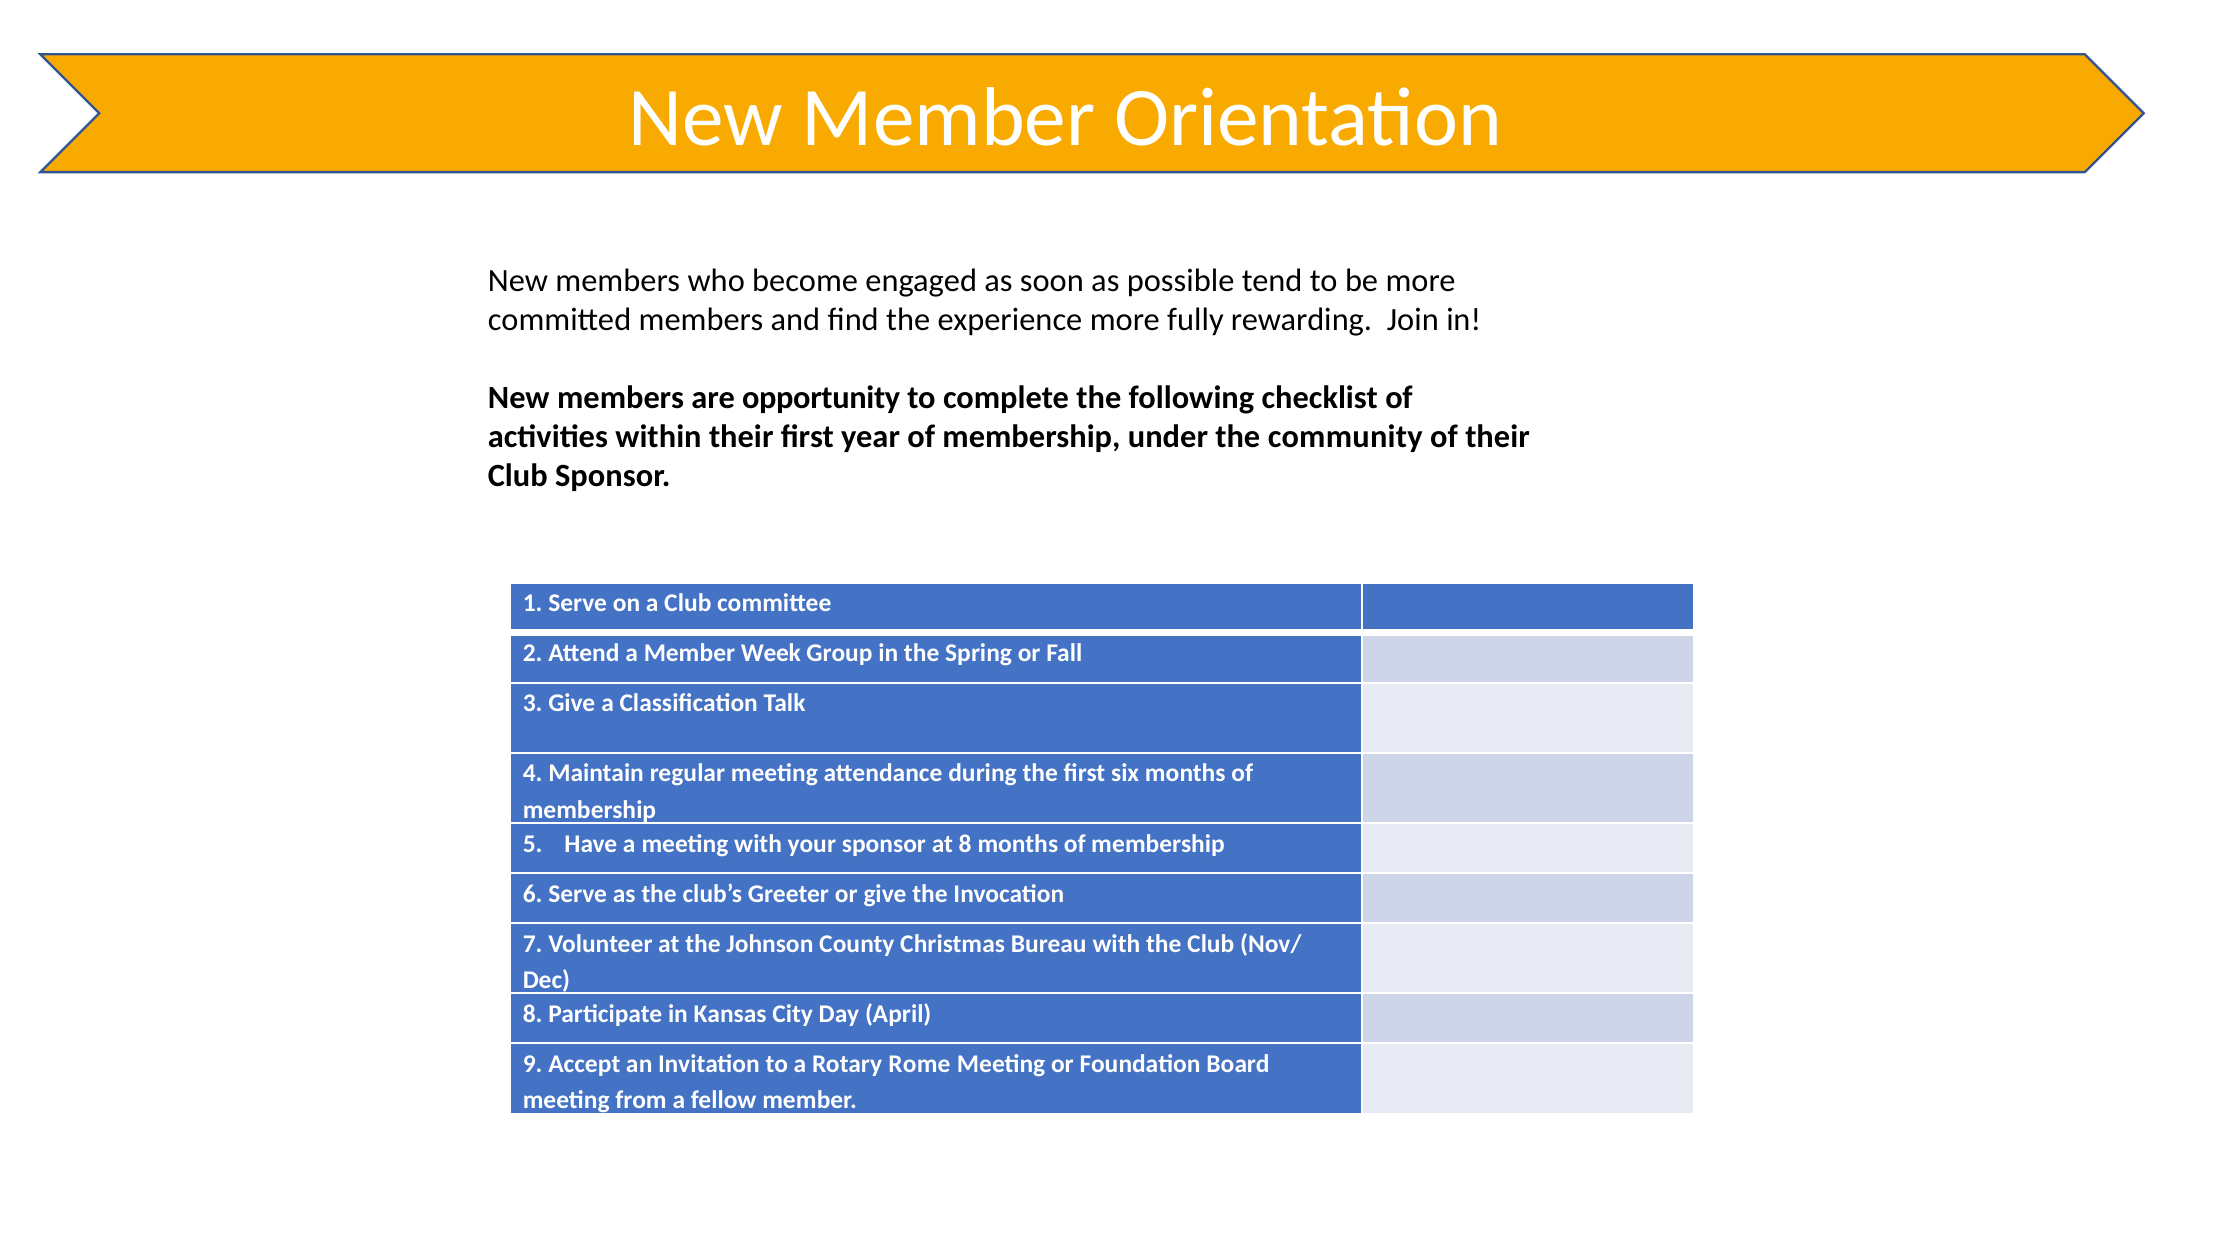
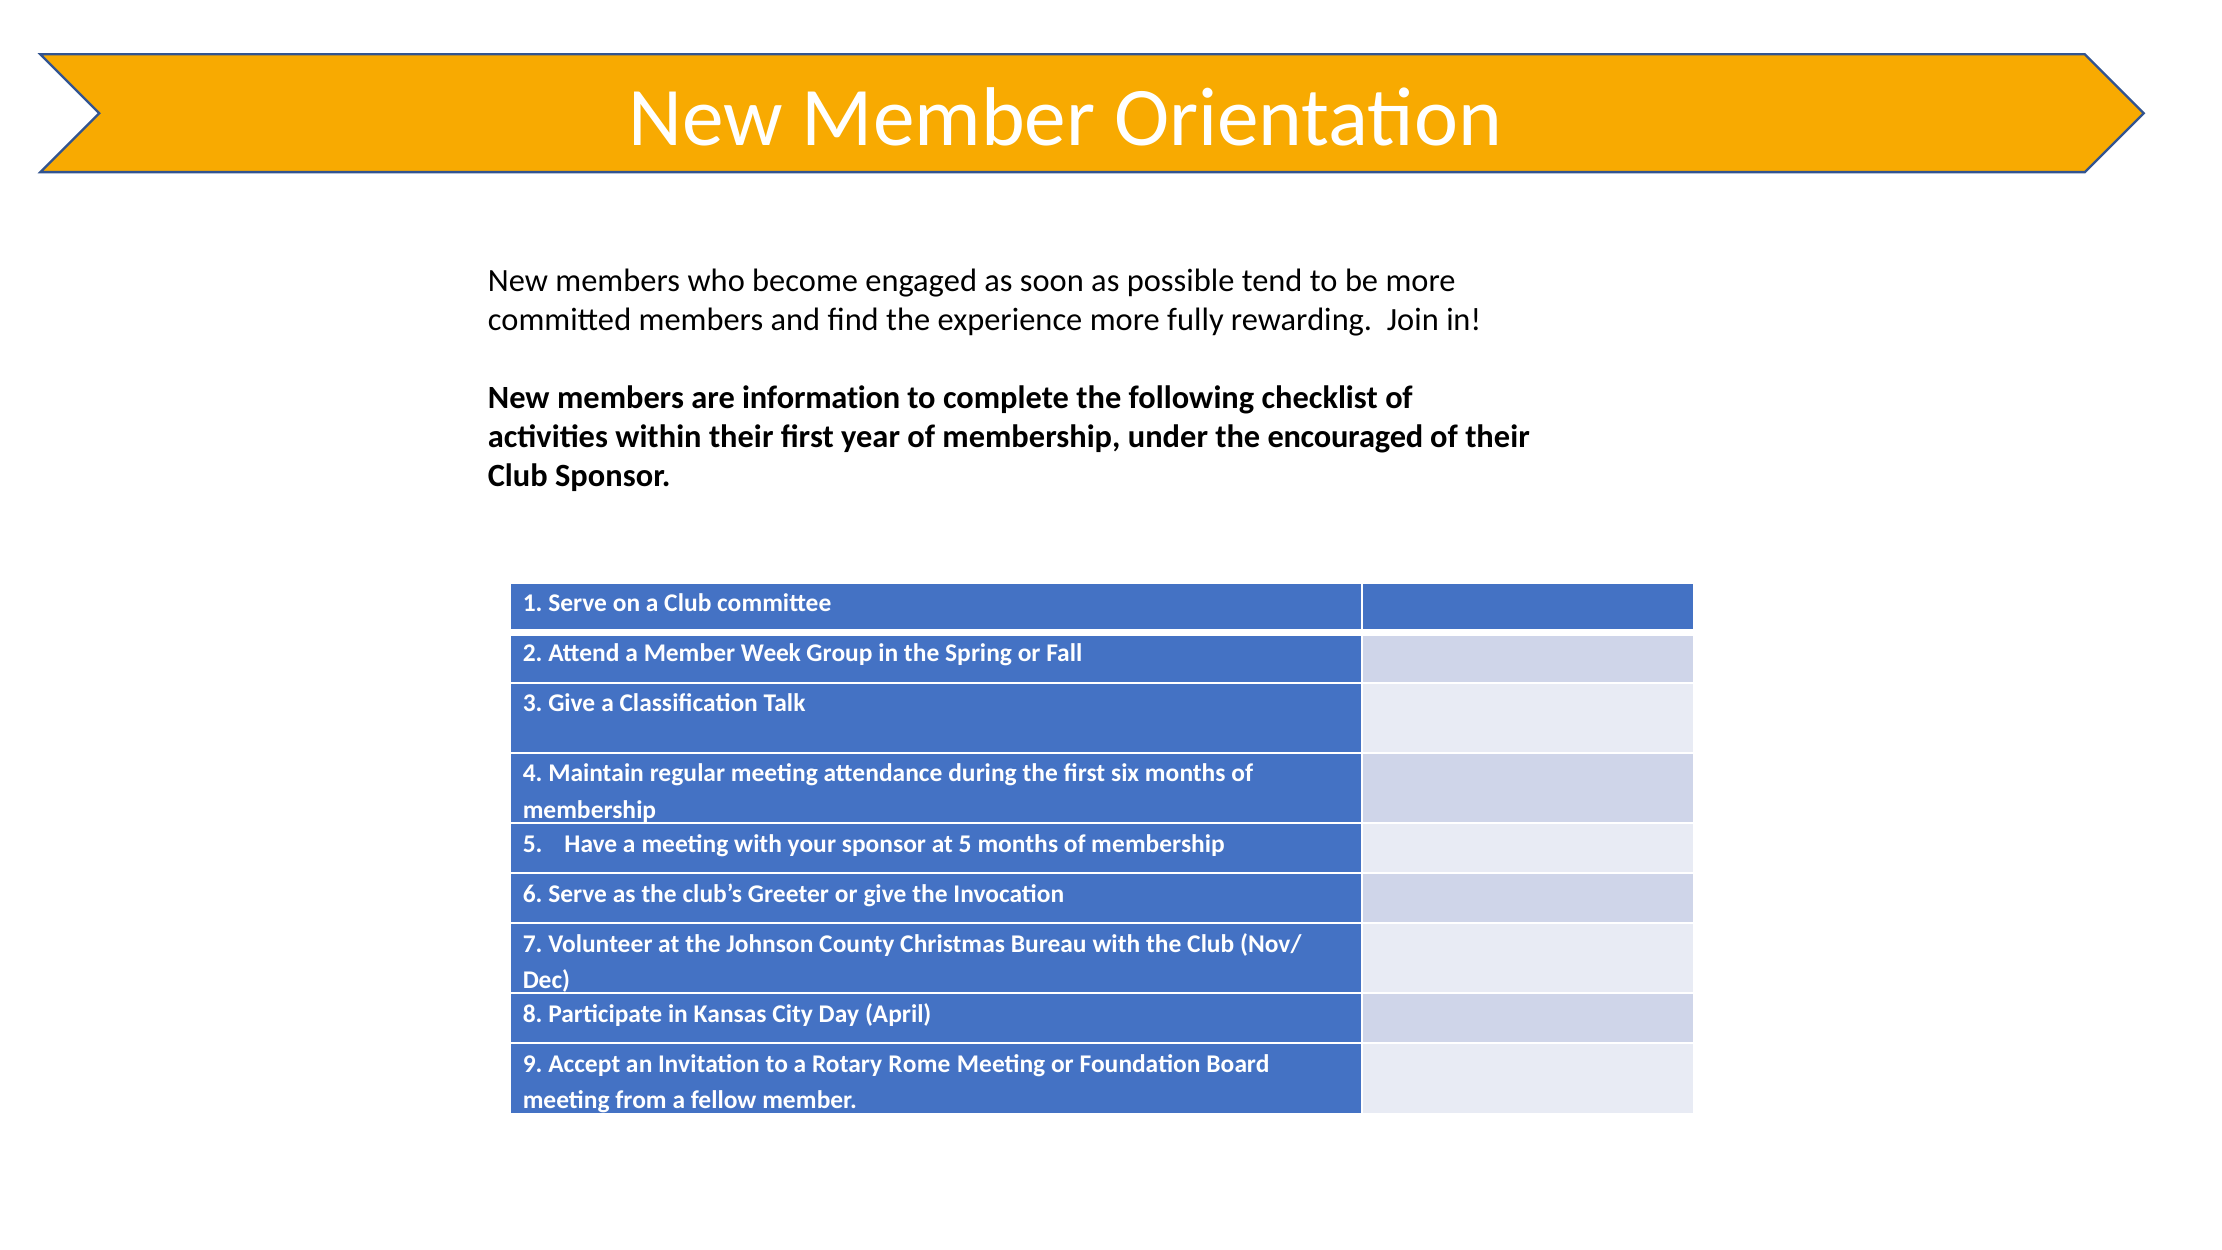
opportunity: opportunity -> information (821, 398)
community: community -> encouraged (1345, 437)
at 8: 8 -> 5 (965, 844)
